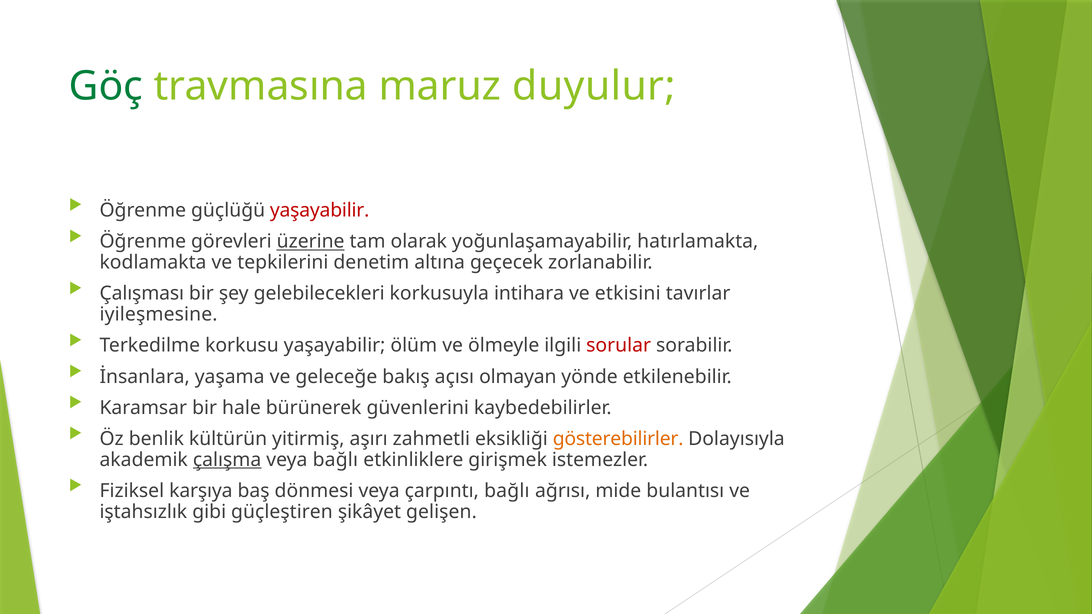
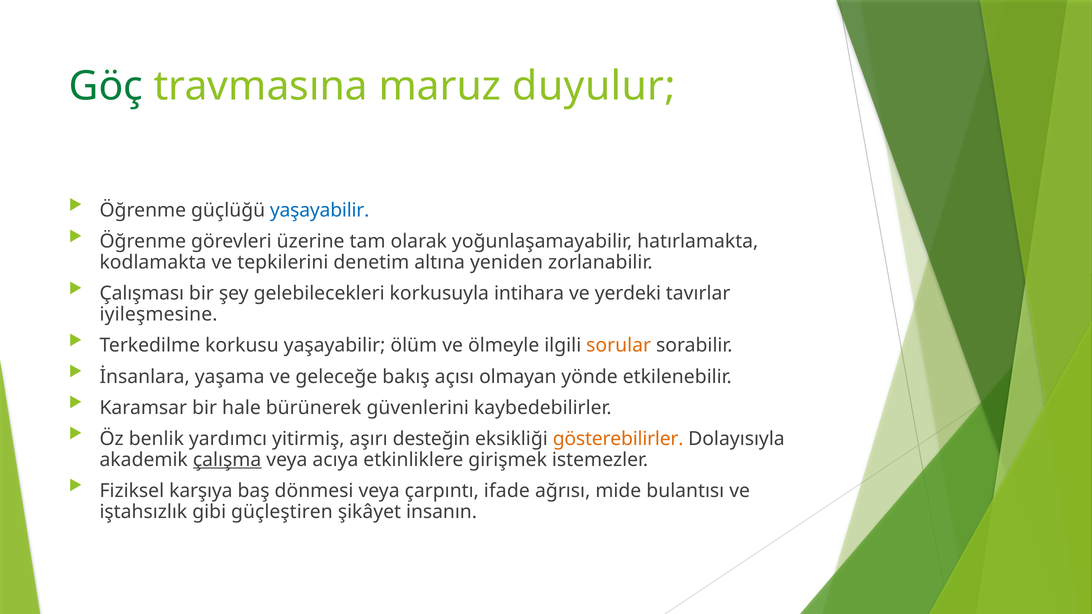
yaşayabilir colour: red -> blue (320, 211)
üzerine underline: present -> none (311, 242)
geçecek: geçecek -> yeniden (507, 263)
etkisini: etkisini -> yerdeki (628, 294)
sorular colour: red -> orange (619, 346)
kültürün: kültürün -> yardımcı (228, 439)
zahmetli: zahmetli -> desteğin (431, 439)
veya bağlı: bağlı -> acıya (335, 460)
çarpıntı bağlı: bağlı -> ifade (507, 491)
gelişen: gelişen -> insanın (442, 512)
